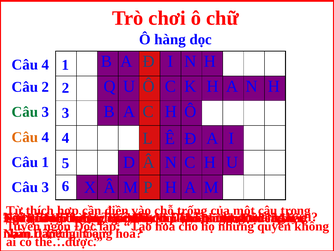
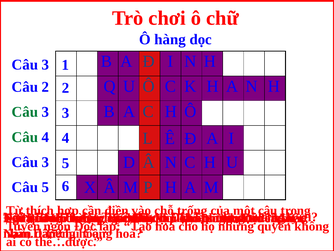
4: 4 -> 3 (45, 64)
Câu colour: orange -> green (25, 137)
1: 1 -> 3 (45, 162)
3: 3 -> 5 (45, 187)
